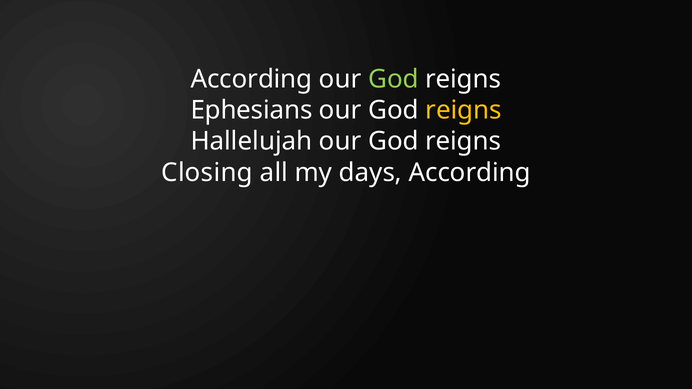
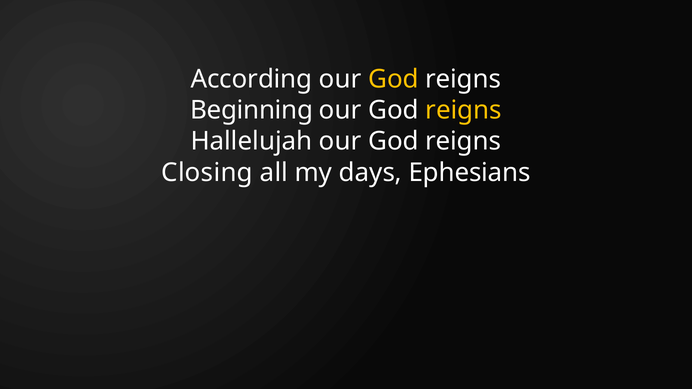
God colour: light green -> yellow (393, 79)
Ephesians: Ephesians -> Beginning (252, 110)
days According: According -> Ephesians (470, 173)
